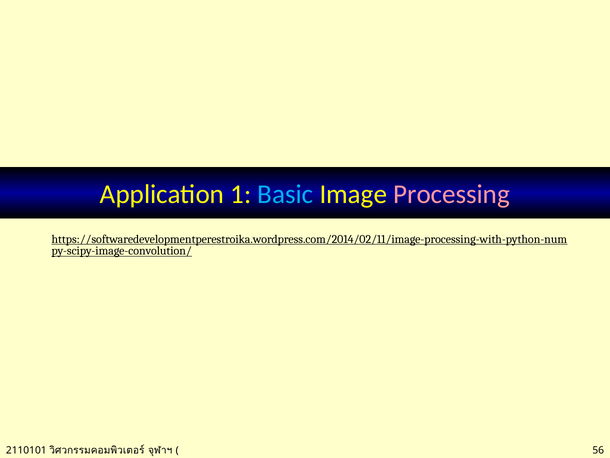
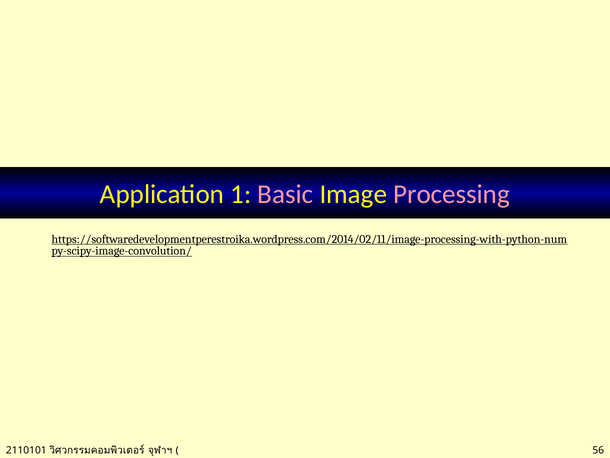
Basic colour: light blue -> pink (285, 194)
